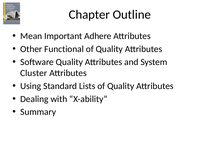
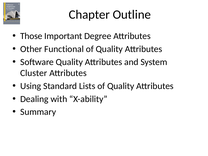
Mean: Mean -> Those (31, 36)
Adhere: Adhere -> Degree (98, 36)
